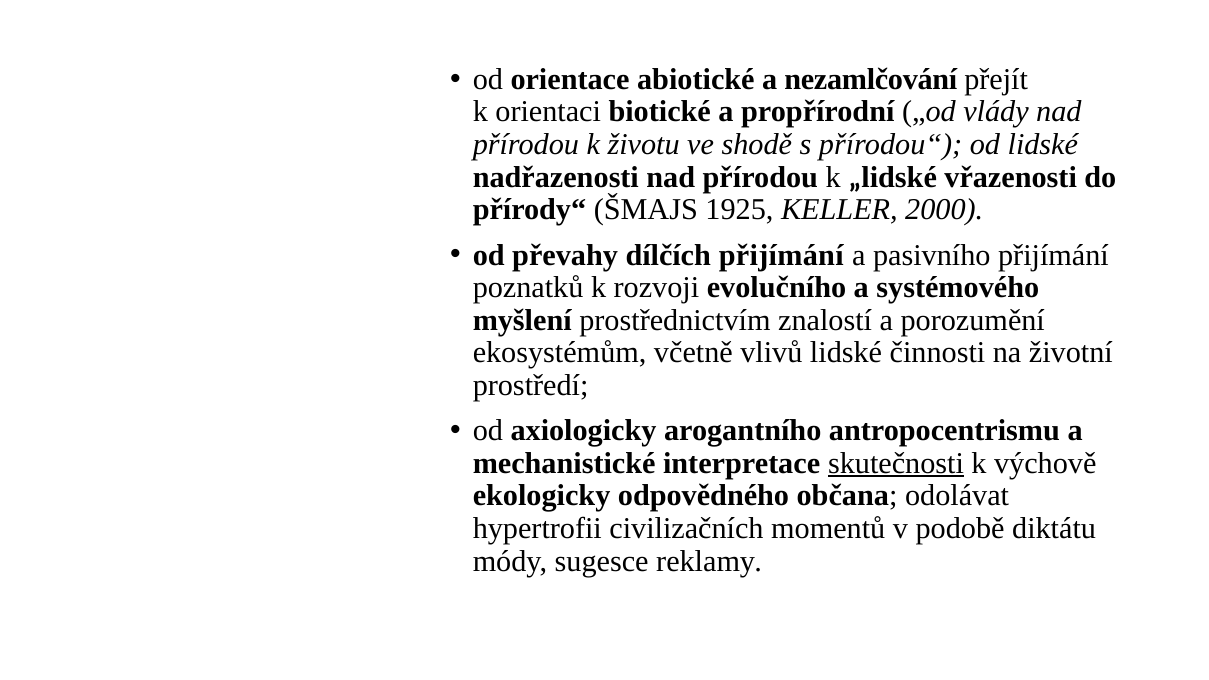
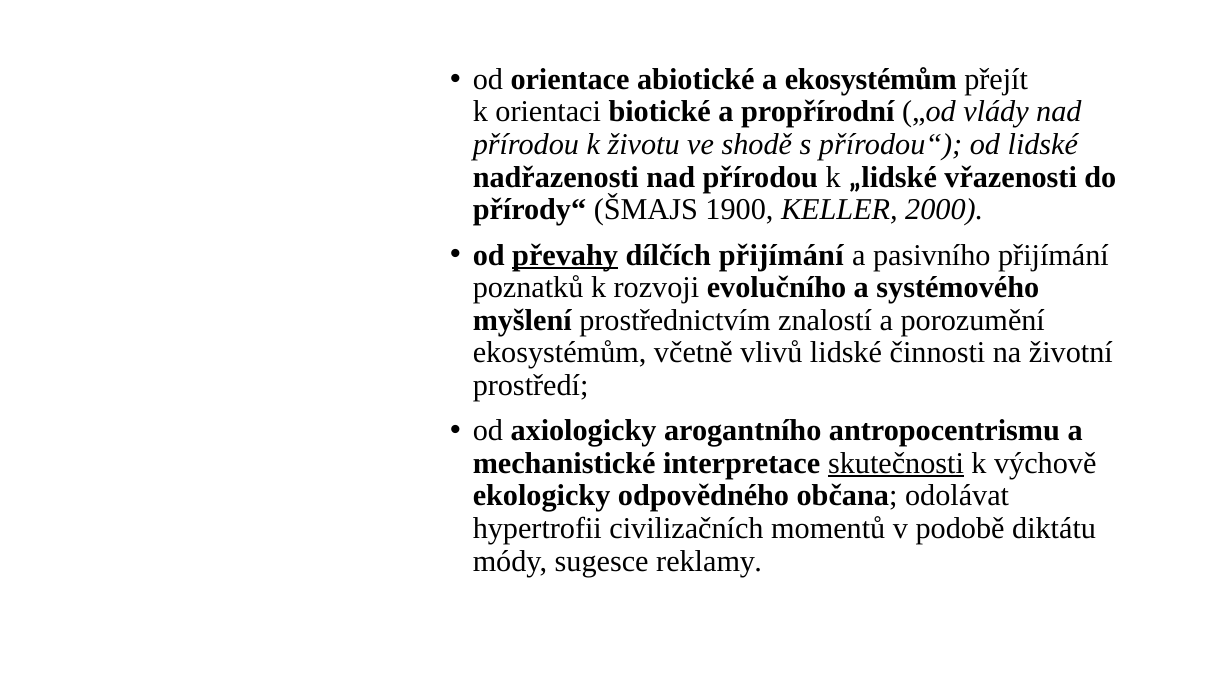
a nezamlčování: nezamlčování -> ekosystémům (871, 79)
1925: 1925 -> 1900 (739, 210)
převahy underline: none -> present (565, 255)
